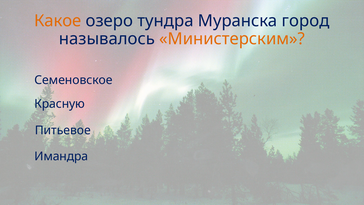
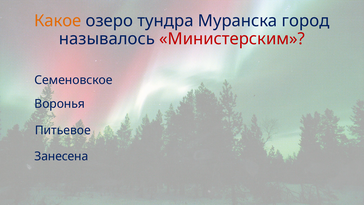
Министерским colour: orange -> red (232, 39)
Красную: Красную -> Воронья (60, 104)
Имандра: Имандра -> Занесена (61, 156)
